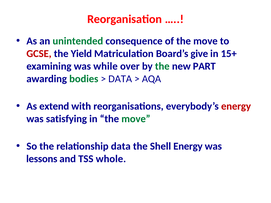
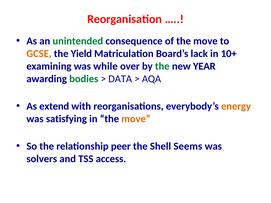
GCSE colour: red -> orange (39, 54)
give: give -> lack (199, 54)
15+: 15+ -> 10+ (229, 54)
PART: PART -> YEAR (204, 66)
energy colour: red -> orange (236, 106)
move colour: green -> orange (136, 119)
relationship data: data -> peer (121, 146)
Shell Energy: Energy -> Seems (188, 146)
lessons: lessons -> solvers (42, 159)
whole: whole -> access (111, 159)
